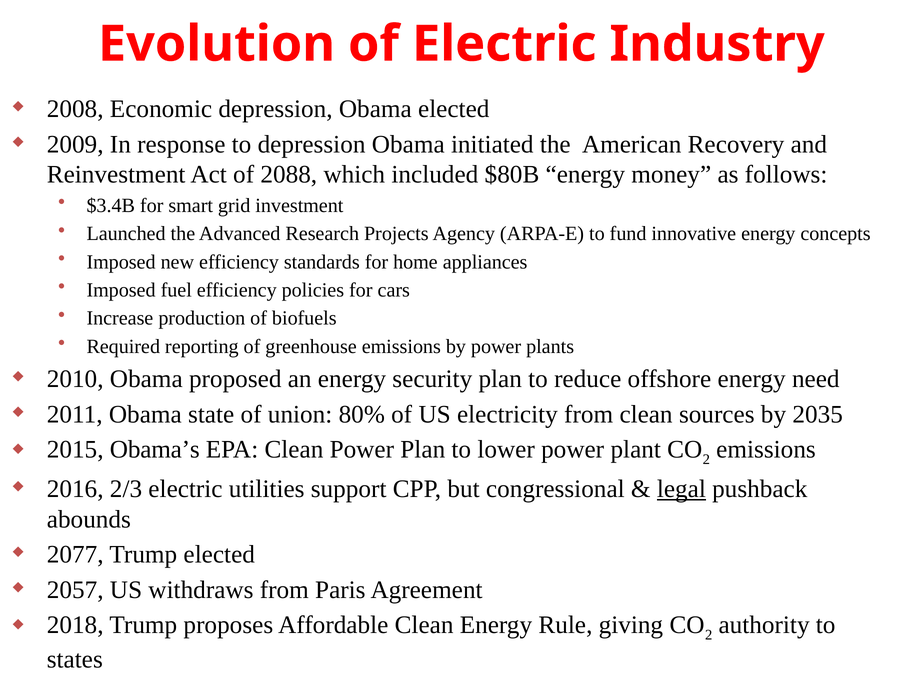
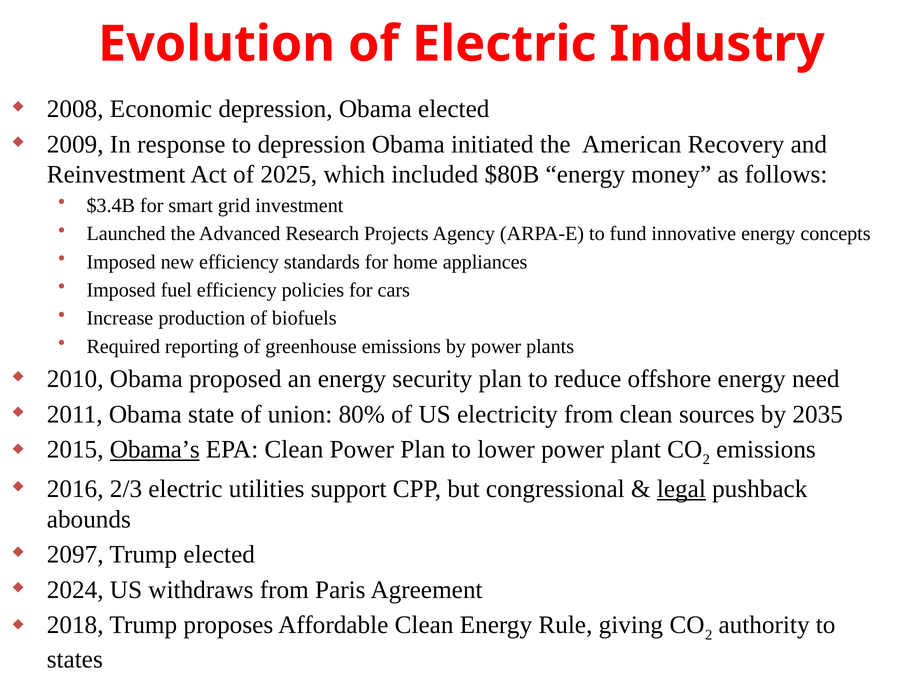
2088: 2088 -> 2025 (289, 175)
Obama’s underline: none -> present (155, 450)
2077: 2077 -> 2097 (75, 555)
2057: 2057 -> 2024 (75, 590)
